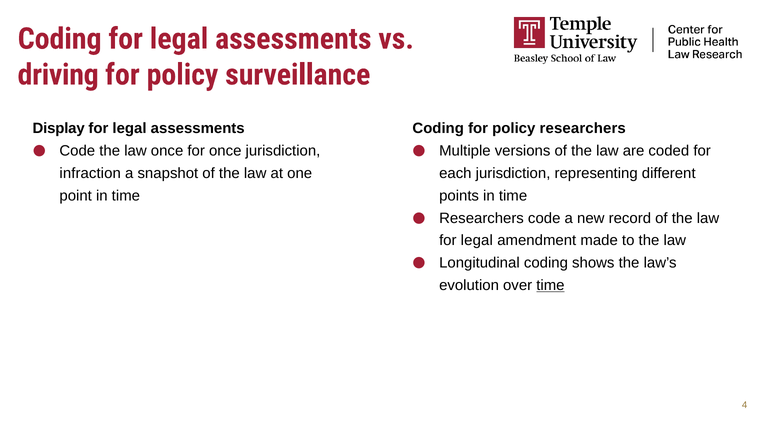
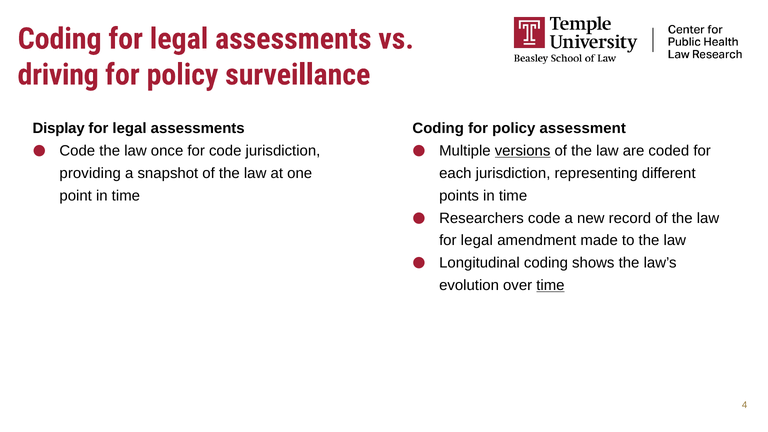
policy researchers: researchers -> assessment (583, 128)
for once: once -> code (225, 151)
versions underline: none -> present (523, 151)
infraction: infraction -> providing (90, 173)
